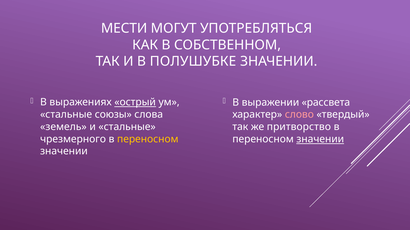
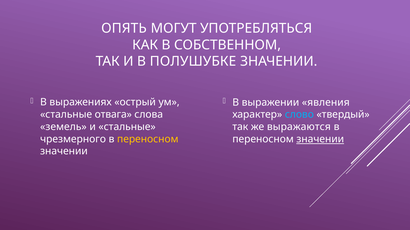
МЕСТИ: МЕСТИ -> ОПЯТЬ (124, 29)
острый underline: present -> none (135, 102)
рассвета: рассвета -> явления (326, 103)
союзы: союзы -> отвага (113, 115)
слово colour: pink -> light blue (299, 115)
притворство: притворство -> выражаются (299, 127)
